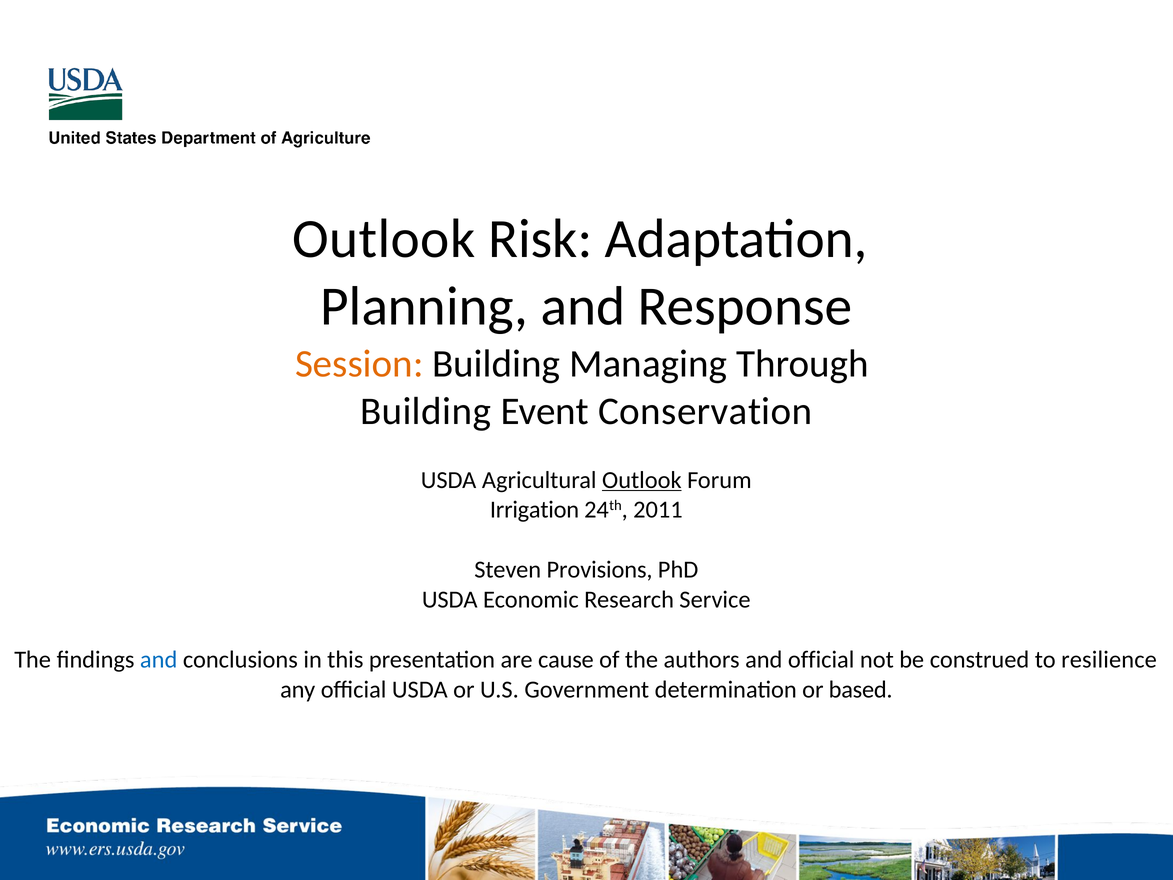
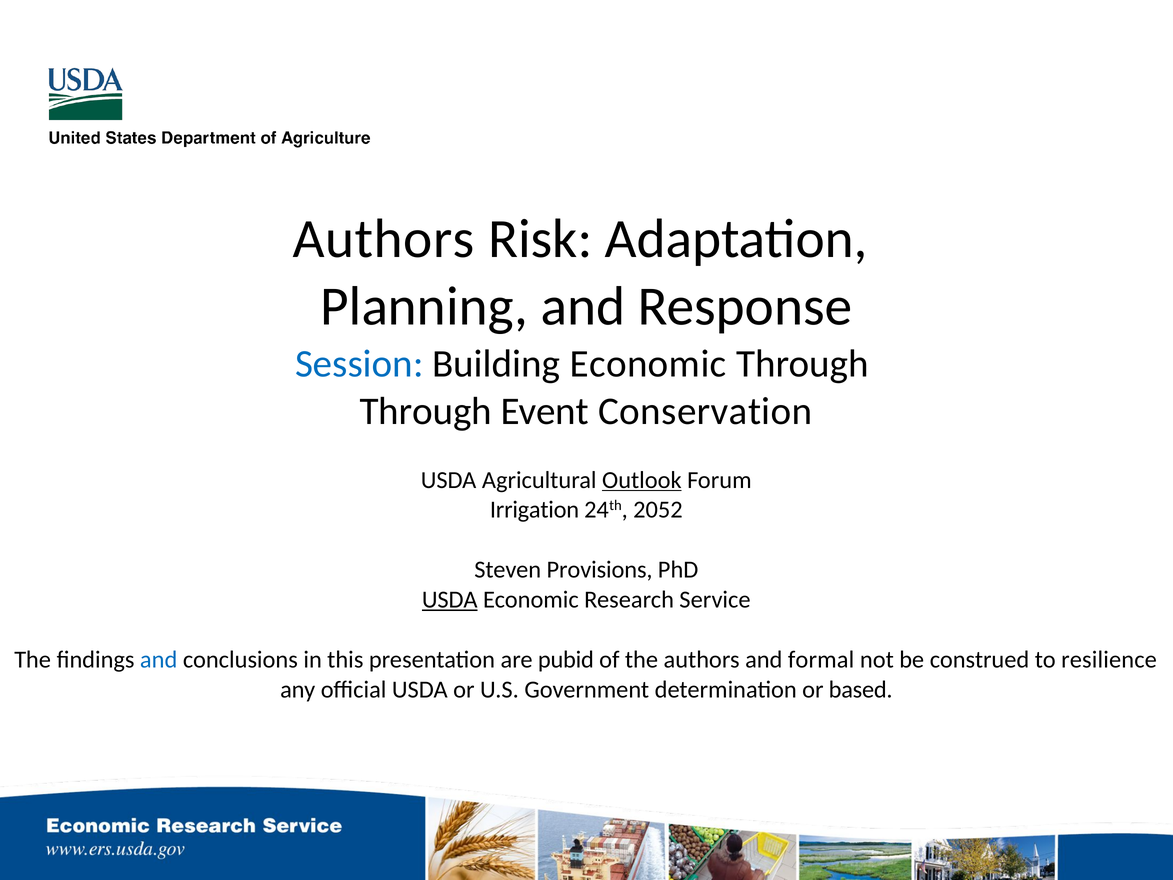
Outlook: Outlook -> Authors (384, 239)
Session colour: orange -> blue (359, 364)
Building Managing: Managing -> Economic (648, 364)
Building: Building -> Through (426, 411)
2011: 2011 -> 2052 (658, 510)
USDA underline: none -> present (450, 600)
cause: cause -> pubid (566, 659)
and official: official -> formal (821, 659)
